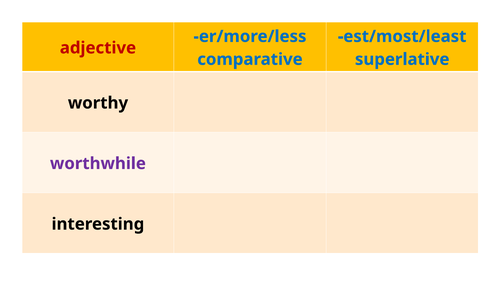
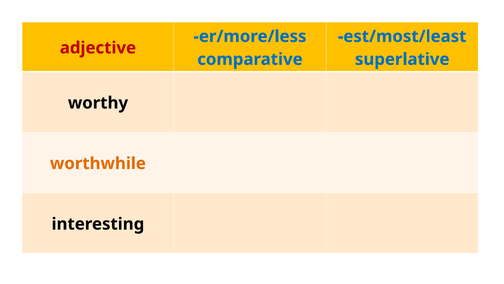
worthwhile colour: purple -> orange (98, 163)
